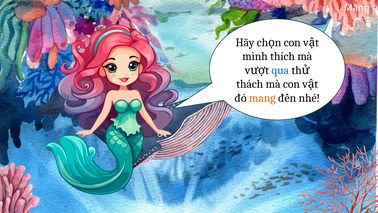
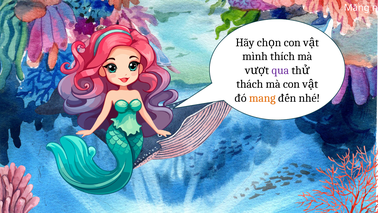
qua colour: blue -> purple (280, 70)
